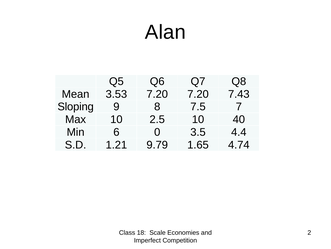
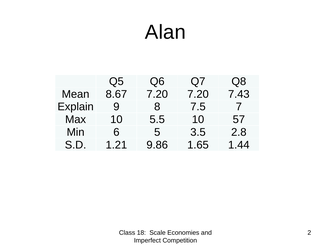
3.53: 3.53 -> 8.67 (116, 94)
Sloping: Sloping -> Explain (76, 106)
2.5: 2.5 -> 5.5 (157, 119)
40: 40 -> 57 (239, 119)
0: 0 -> 5 (157, 132)
4.4: 4.4 -> 2.8 (239, 132)
9.79: 9.79 -> 9.86 (157, 144)
4.74: 4.74 -> 1.44 (239, 144)
